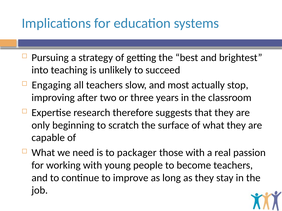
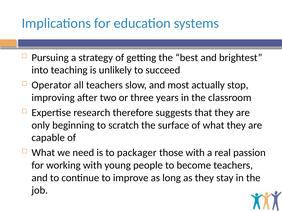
Engaging: Engaging -> Operator (51, 85)
